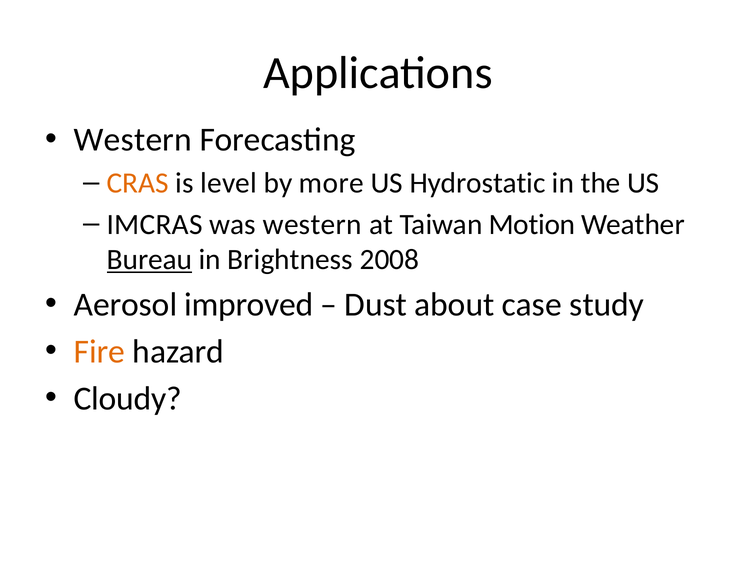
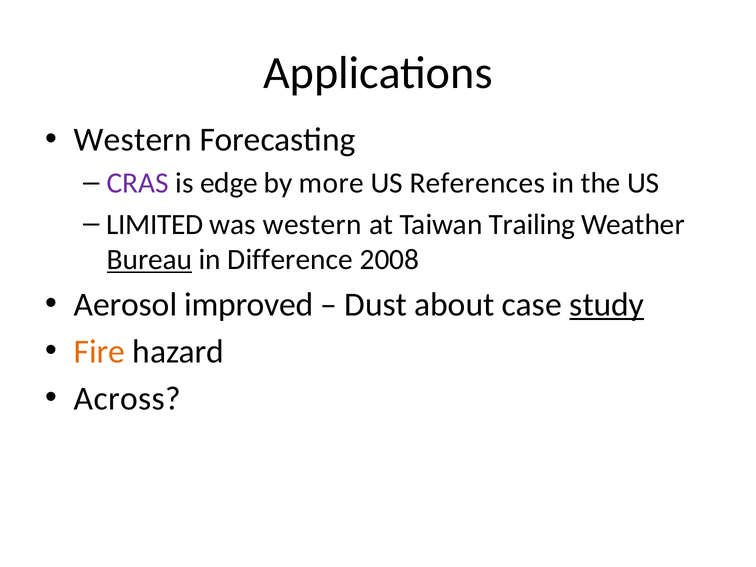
CRAS colour: orange -> purple (138, 183)
level: level -> edge (229, 183)
Hydrostatic: Hydrostatic -> References (477, 183)
IMCRAS: IMCRAS -> LIMITED (155, 224)
Motion: Motion -> Trailing (532, 224)
Brightness: Brightness -> Difference (290, 260)
study underline: none -> present (607, 304)
Cloudy: Cloudy -> Across (127, 399)
